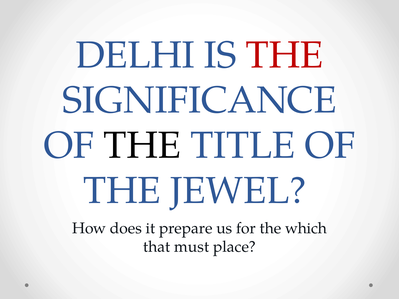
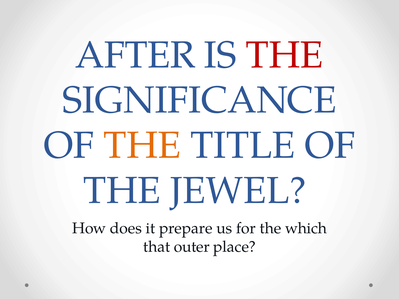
DELHI: DELHI -> AFTER (135, 55)
THE colour: black -> orange (142, 146)
must: must -> outer (192, 247)
